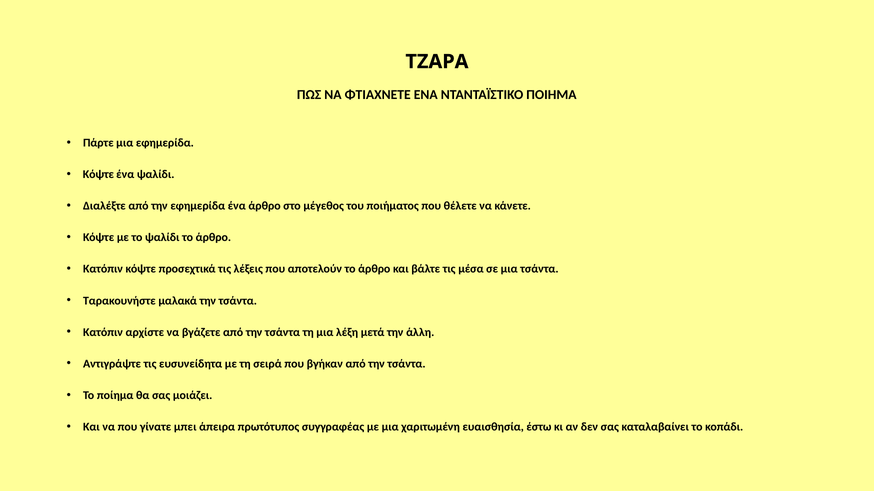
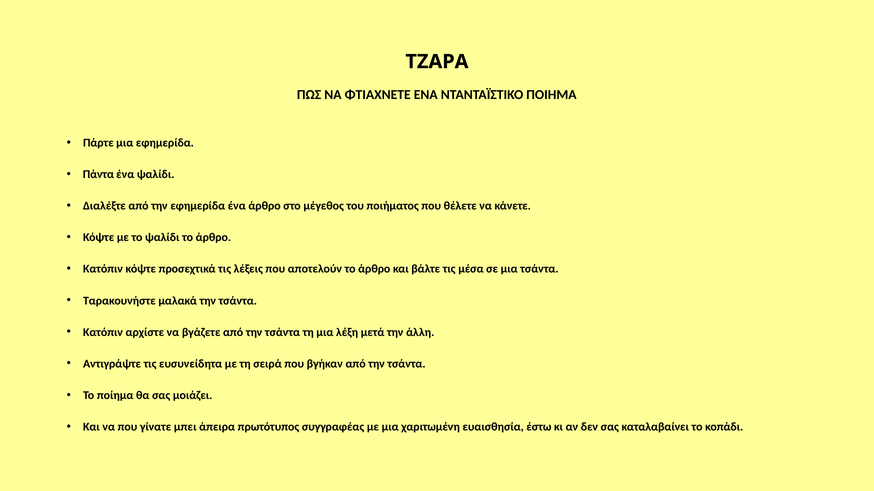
Κόψτε: Κόψτε -> Πάντα (98, 175)
